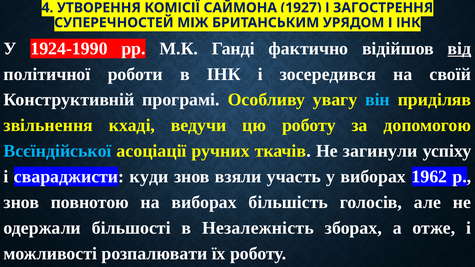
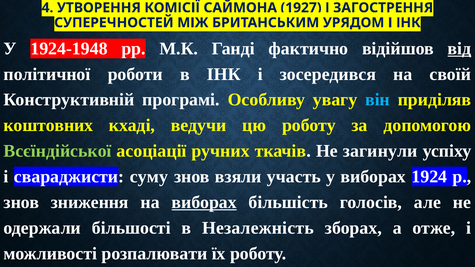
1924-1990: 1924-1990 -> 1924-1948 (69, 49)
звільнення: звільнення -> коштовних (48, 125)
Всєїндійської colour: light blue -> light green (58, 151)
куди: куди -> суму (149, 177)
1962: 1962 -> 1924 (429, 177)
повнотою: повнотою -> зниження (90, 202)
виборах underline: none -> present (204, 202)
